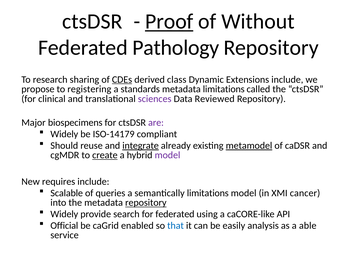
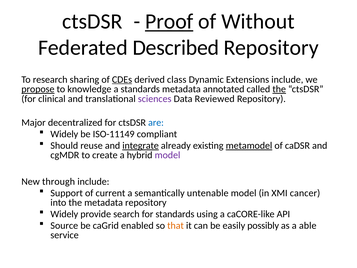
Pathology: Pathology -> Described (176, 48)
propose underline: none -> present (38, 89)
registering: registering -> knowledge (89, 89)
metadata limitations: limitations -> annotated (224, 89)
the underline: none -> present (279, 89)
biospecimens: biospecimens -> decentralized (75, 123)
are colour: purple -> blue (156, 123)
ISO-14179: ISO-14179 -> ISO-11149 (114, 134)
create underline: present -> none (105, 155)
requires: requires -> through (59, 181)
Scalable: Scalable -> Support (67, 193)
queries: queries -> current (110, 193)
semantically limitations: limitations -> untenable (208, 193)
repository underline: present -> none (146, 203)
for federated: federated -> standards (175, 214)
Official: Official -> Source (64, 225)
that colour: blue -> orange (176, 225)
analysis: analysis -> possibly (263, 225)
